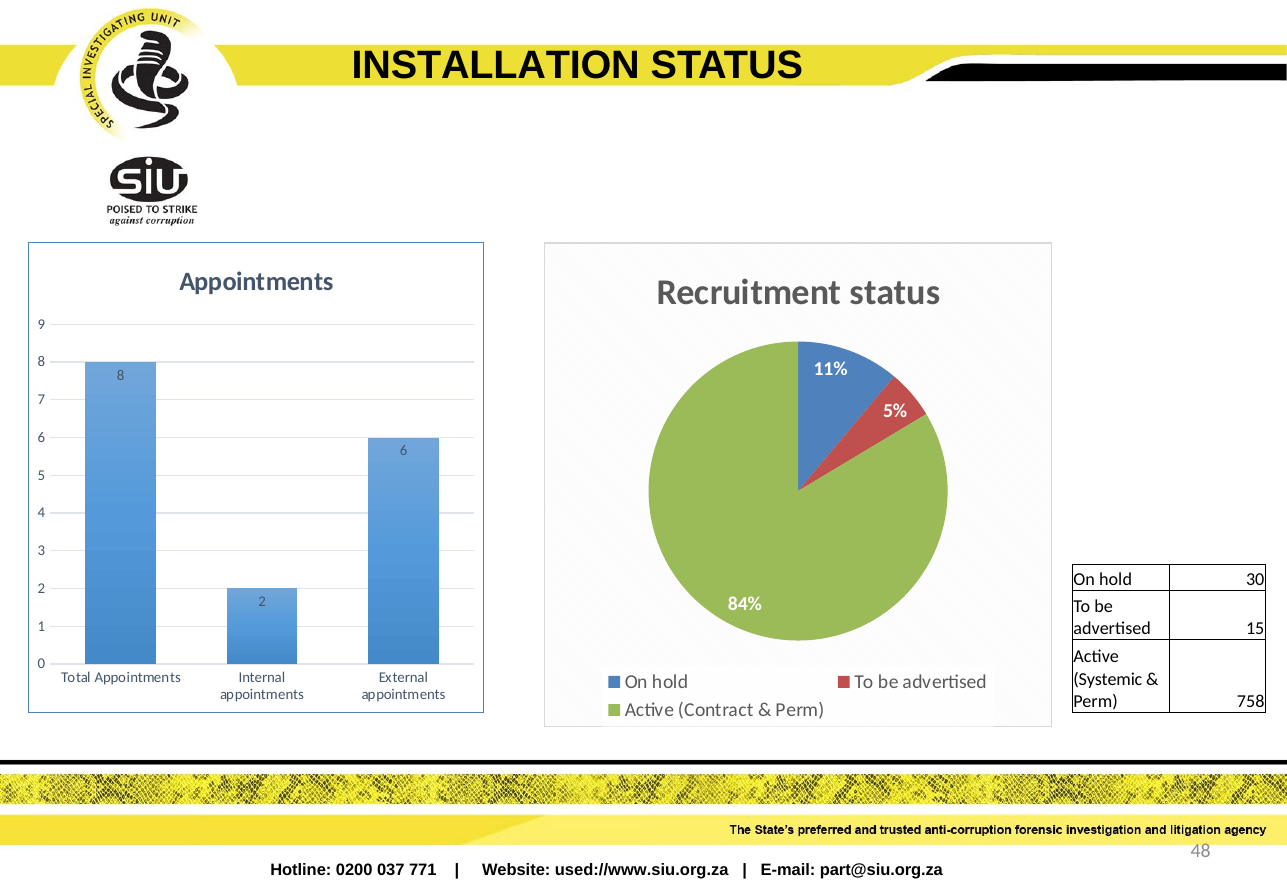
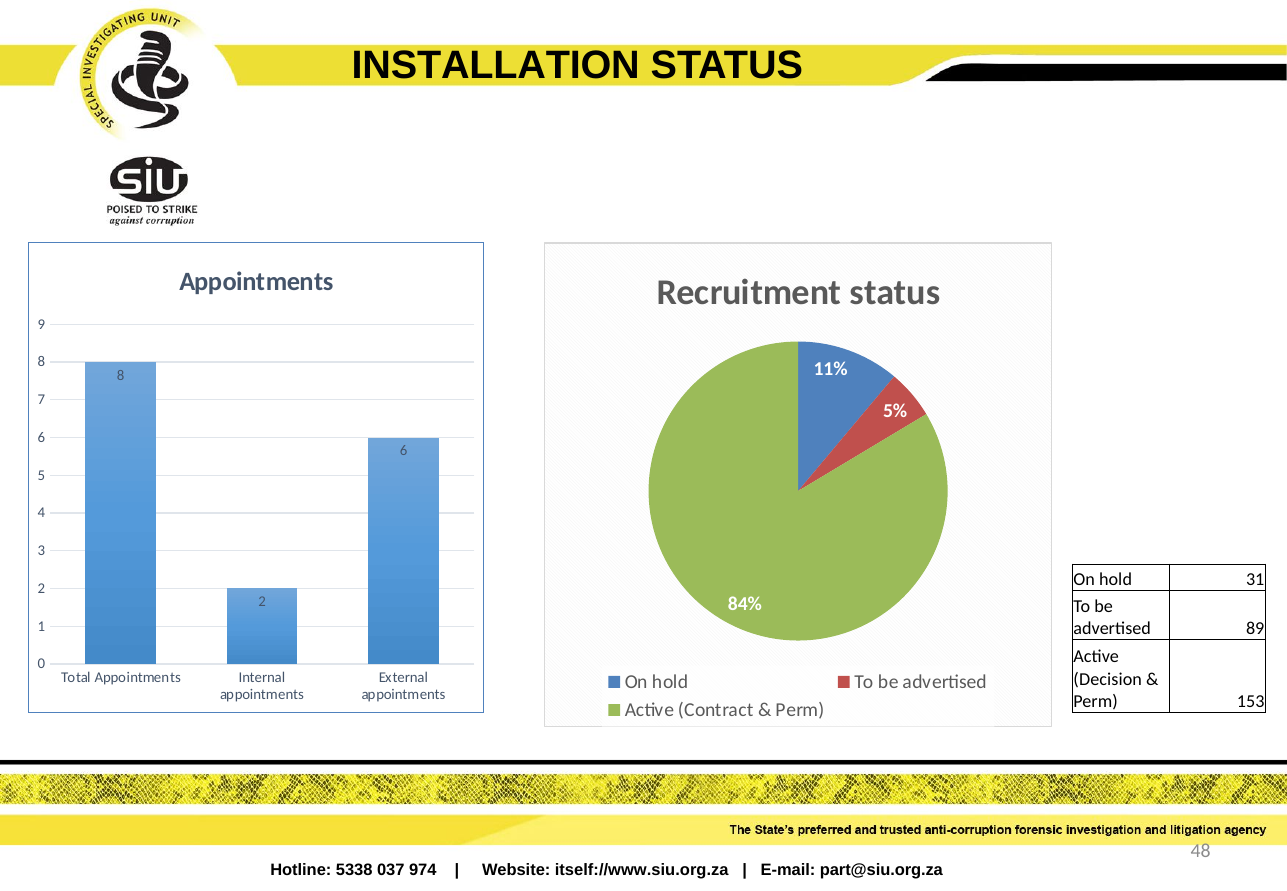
30: 30 -> 31 (1255, 579)
15: 15 -> 89 (1255, 628)
Systemic: Systemic -> Decision (1108, 679)
758: 758 -> 153 (1251, 702)
0200: 0200 -> 5338 (354, 870)
771: 771 -> 974 (423, 870)
used://www.siu.org.za: used://www.siu.org.za -> itself://www.siu.org.za (642, 870)
